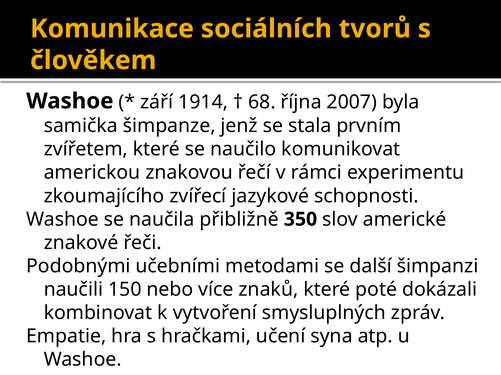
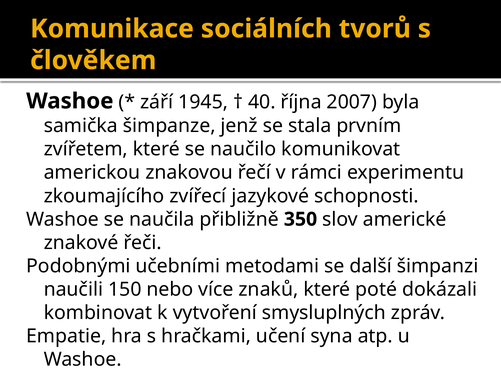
1914: 1914 -> 1945 (203, 102)
68: 68 -> 40 (262, 102)
